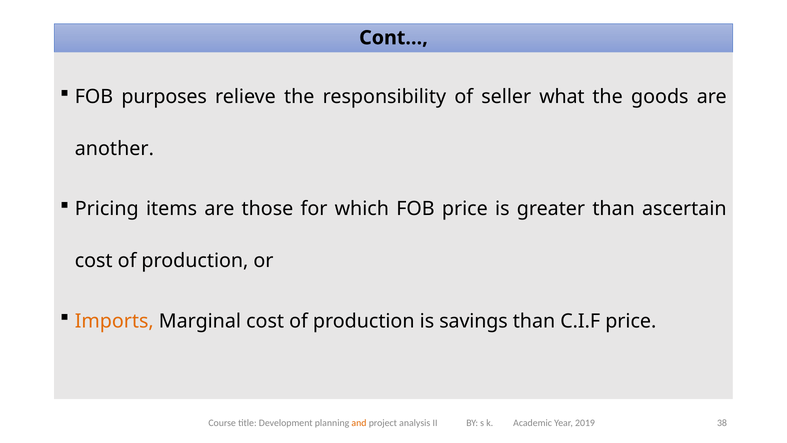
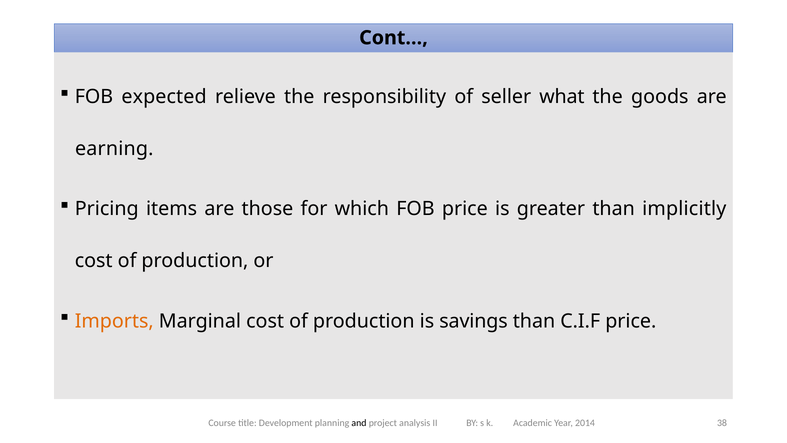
purposes: purposes -> expected (164, 97)
another: another -> earning (114, 149)
ascertain: ascertain -> implicitly (684, 209)
and colour: orange -> black (359, 423)
2019: 2019 -> 2014 (585, 423)
